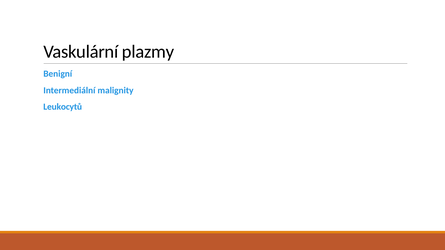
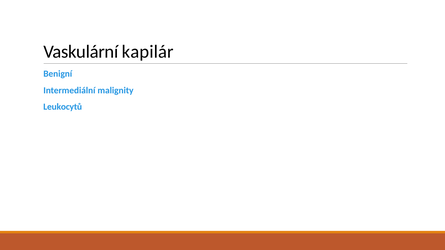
plazmy: plazmy -> kapilár (148, 52)
